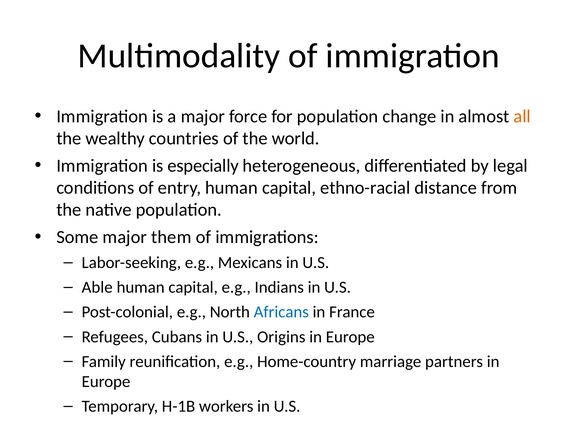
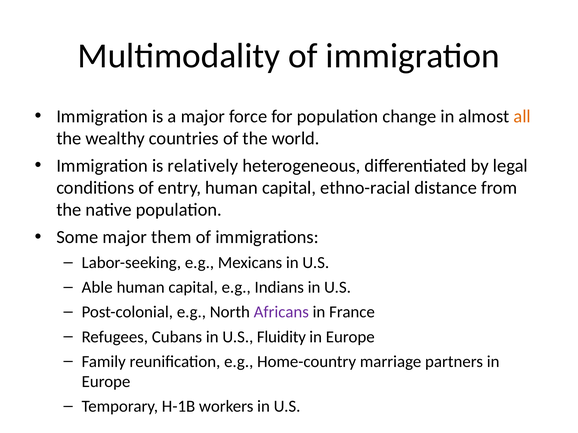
especially: especially -> relatively (203, 166)
Africans colour: blue -> purple (281, 312)
Origins: Origins -> Fluidity (281, 337)
